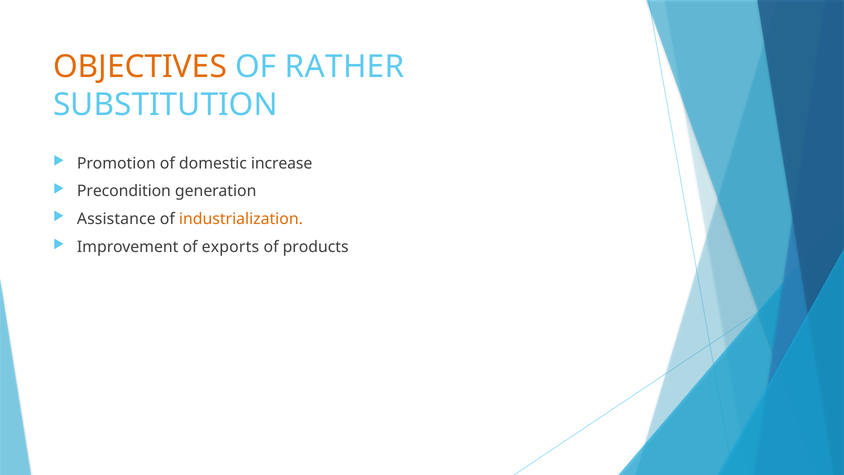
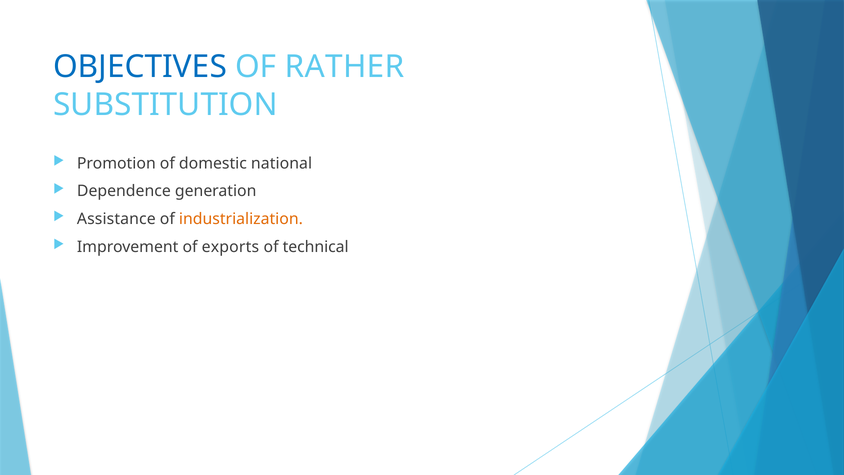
OBJECTIVES colour: orange -> blue (140, 67)
increase: increase -> national (282, 163)
Precondition: Precondition -> Dependence (124, 191)
products: products -> technical (316, 247)
